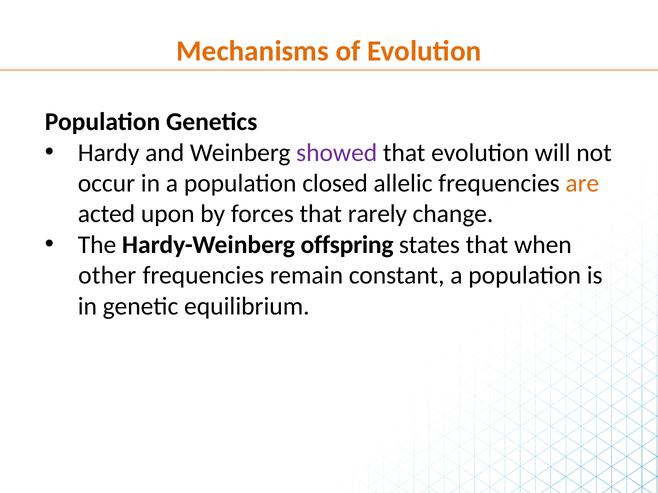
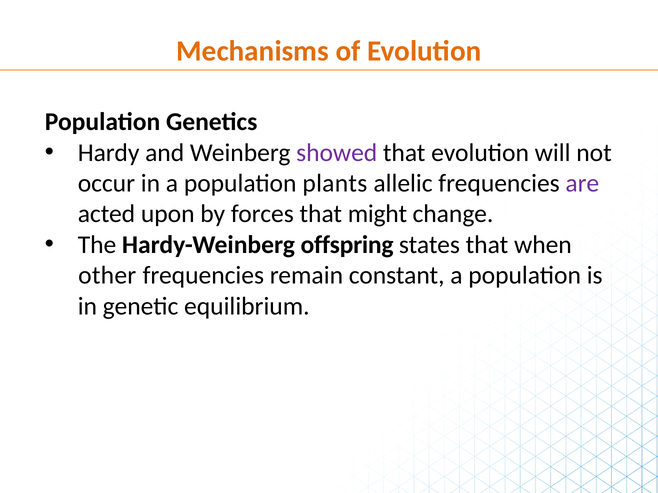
closed: closed -> plants (335, 184)
are colour: orange -> purple (582, 184)
rarely: rarely -> might (377, 214)
